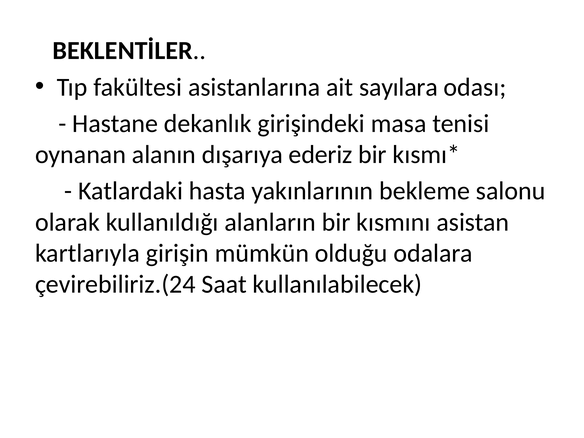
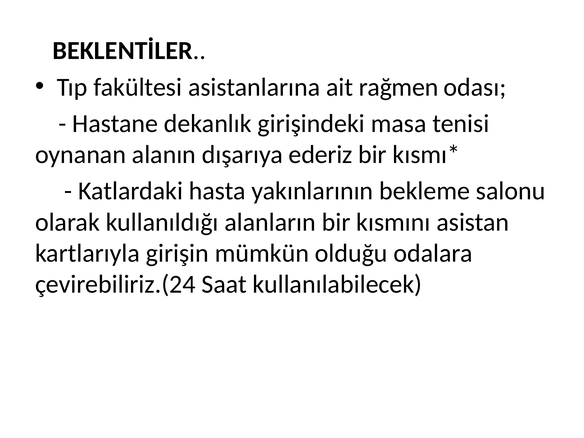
sayılara: sayılara -> rağmen (399, 87)
